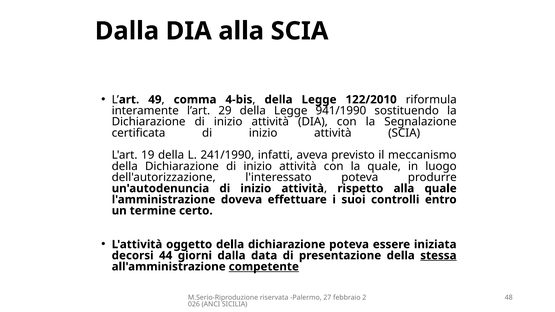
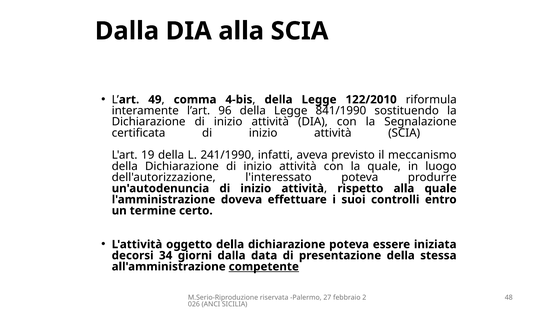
29: 29 -> 96 (225, 111)
941/1990: 941/1990 -> 841/1990 (341, 111)
44: 44 -> 34 (166, 256)
stessa underline: present -> none (438, 256)
